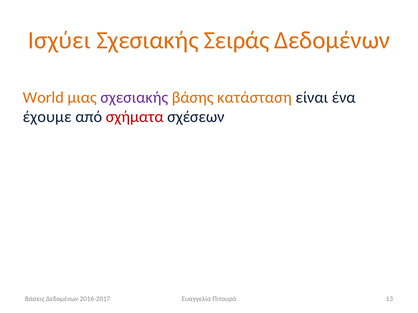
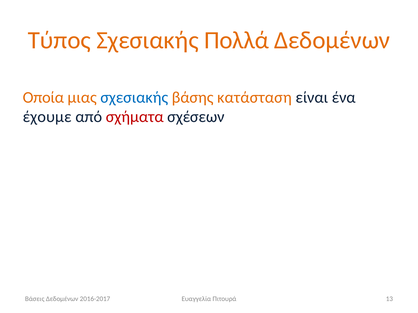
Ισχύει: Ισχύει -> Τύπος (59, 40)
Σειράς: Σειράς -> Πολλά (237, 40)
World: World -> Οποία (43, 98)
σχεσιακής colour: purple -> blue (134, 98)
